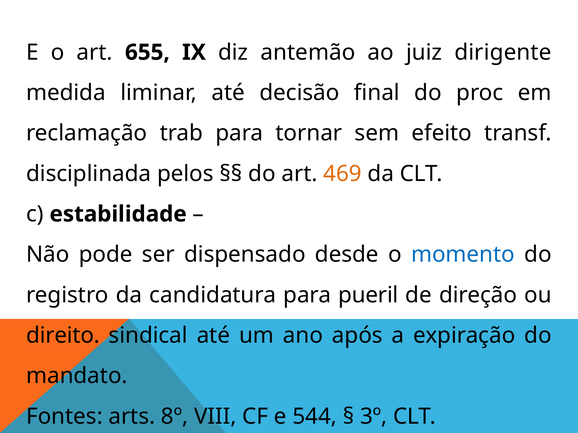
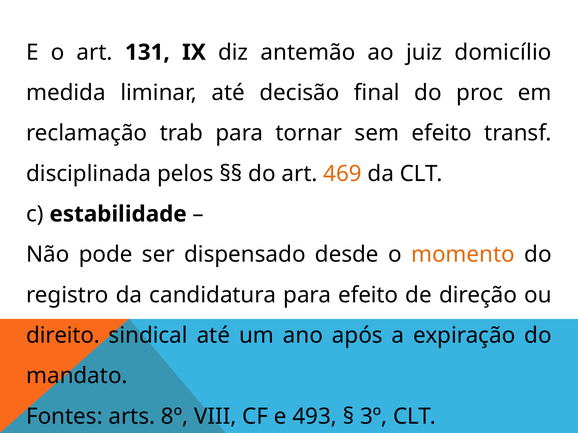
655: 655 -> 131 (147, 52)
dirigente: dirigente -> domicílio (503, 52)
momento colour: blue -> orange (463, 255)
para pueril: pueril -> efeito (368, 295)
544: 544 -> 493 (315, 417)
